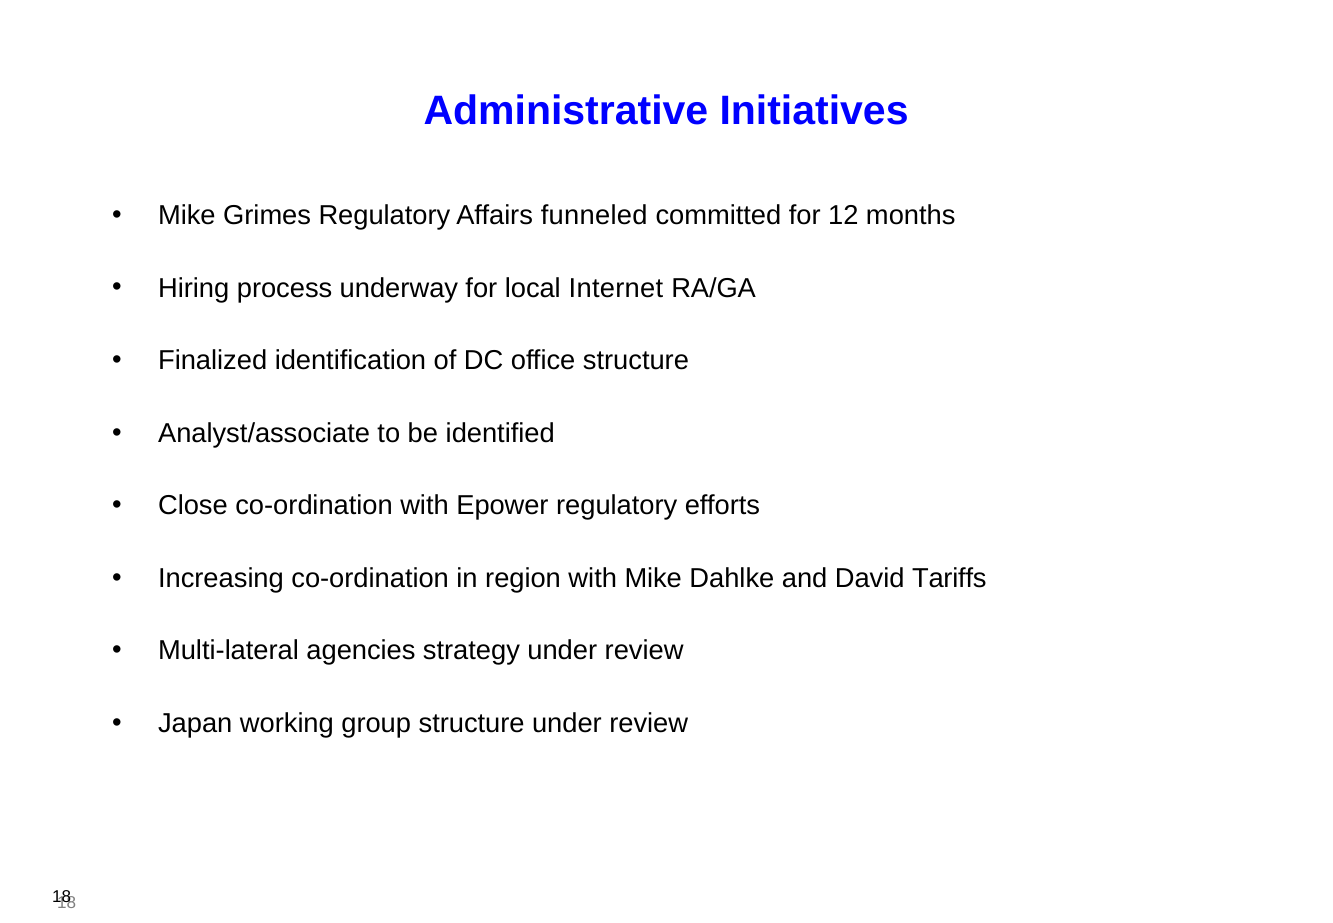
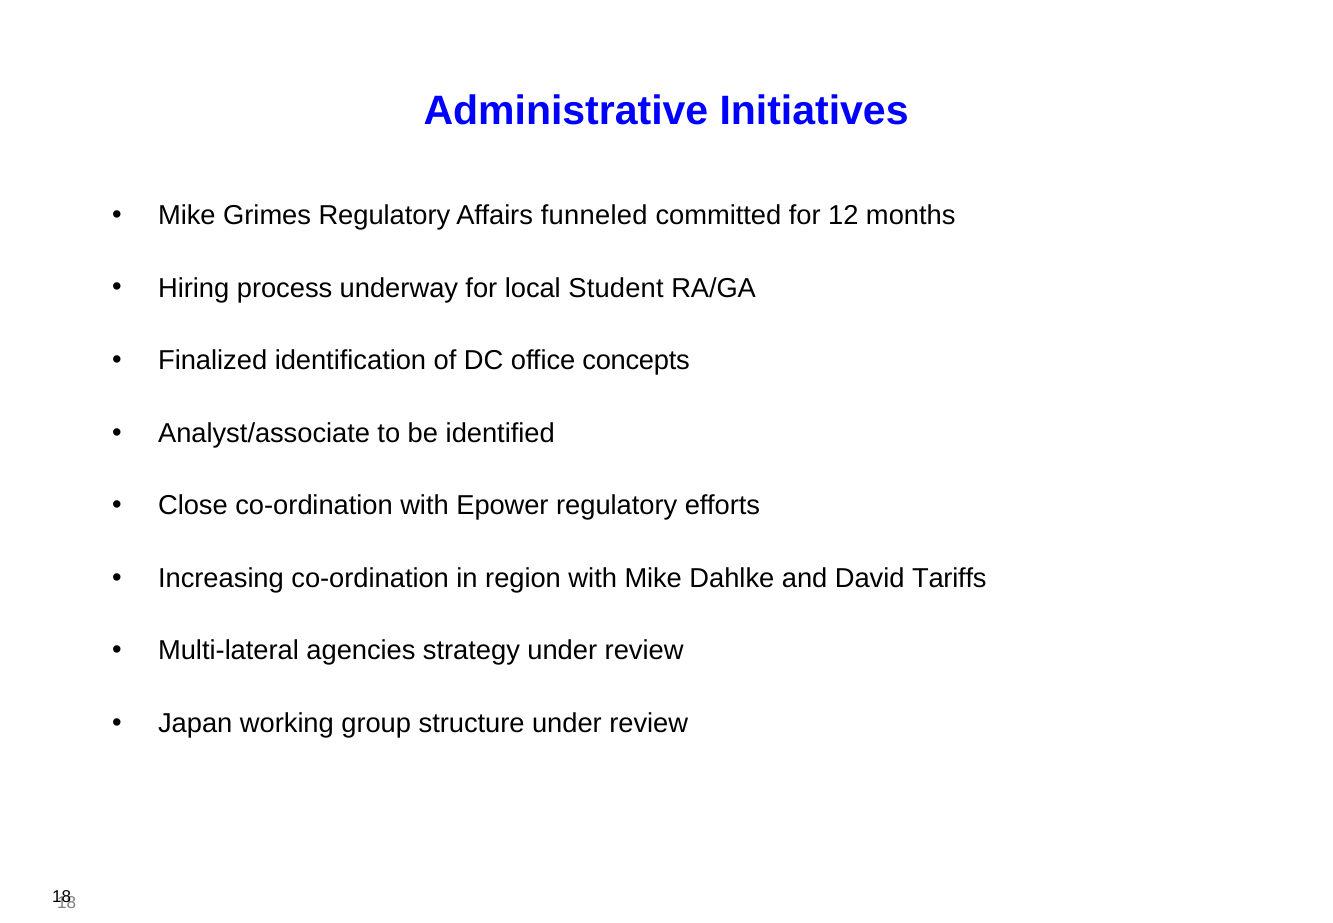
Internet: Internet -> Student (616, 288)
office structure: structure -> concepts (636, 360)
